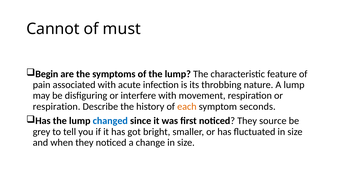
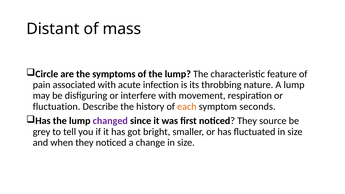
Cannot: Cannot -> Distant (53, 29)
must: must -> mass (122, 29)
Begin: Begin -> Circle (47, 74)
respiration: respiration -> fluctuation (57, 107)
changed colour: blue -> purple (110, 121)
